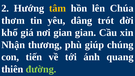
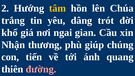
thơm: thơm -> trắng (13, 20)
nơi gian: gian -> ngai (63, 33)
đường colour: light green -> pink (41, 69)
